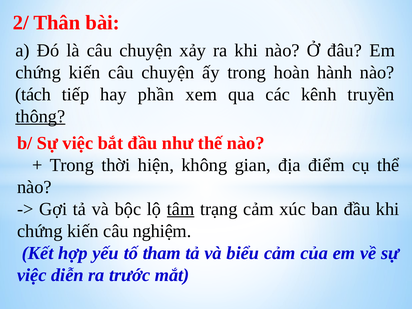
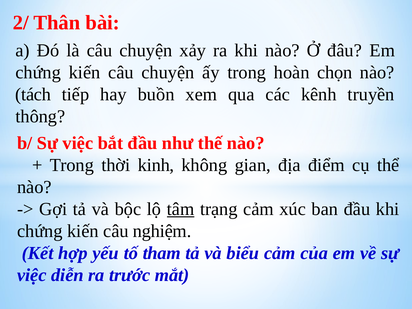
hành: hành -> chọn (335, 72)
phần: phần -> buồn (156, 94)
thông underline: present -> none (40, 116)
hiện: hiện -> kinh (156, 165)
